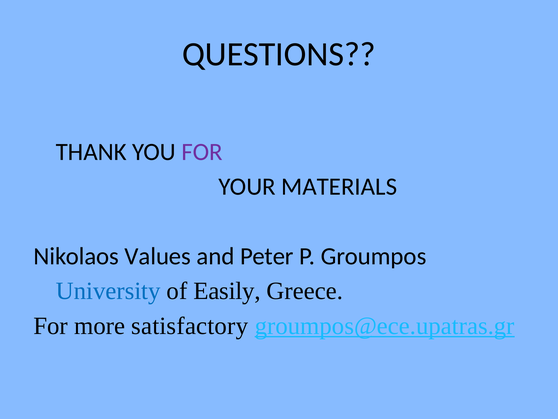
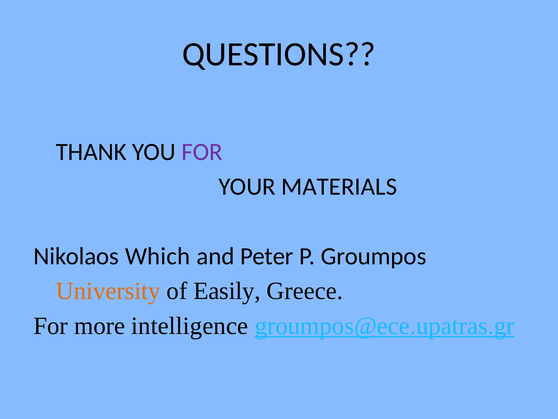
Values: Values -> Which (158, 256)
University colour: blue -> orange (108, 291)
satisfactory: satisfactory -> intelligence (190, 325)
